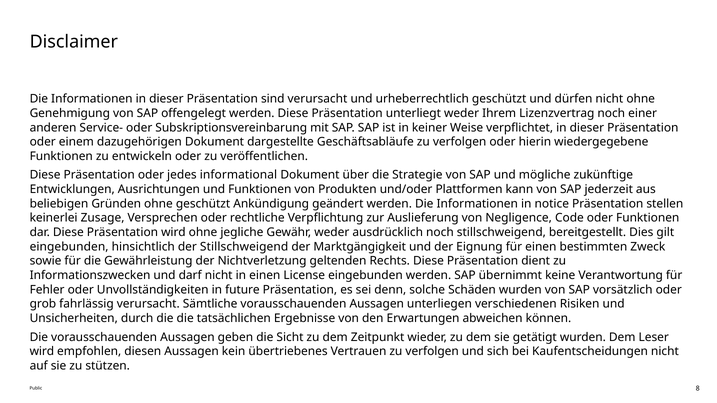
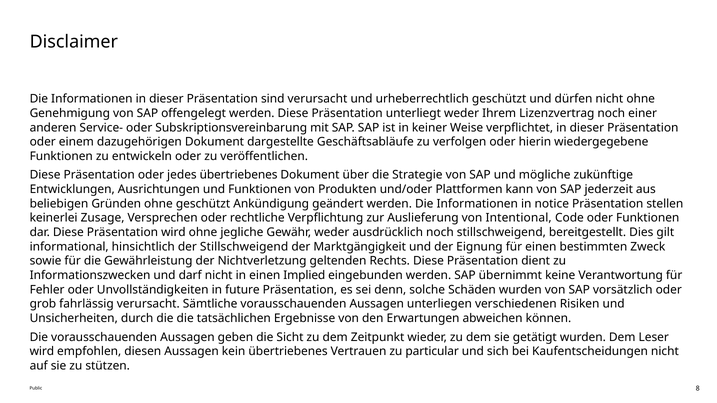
jedes informational: informational -> übertriebenes (239, 175)
Negligence: Negligence -> Intentional (519, 218)
eingebunden: eingebunden -> informational (69, 247)
License: License -> Implied (304, 275)
Vertrauen zu verfolgen: verfolgen -> particular (432, 352)
